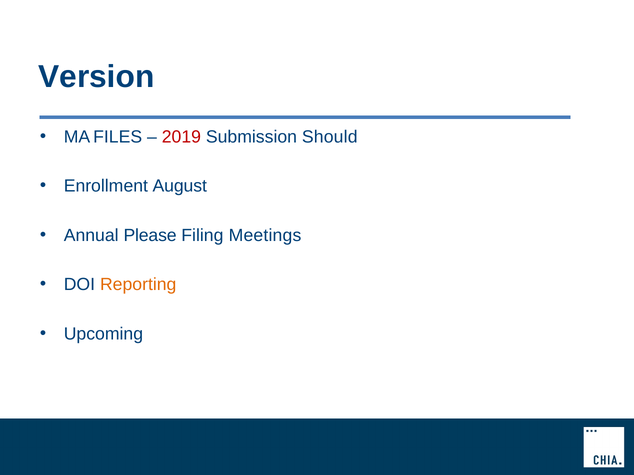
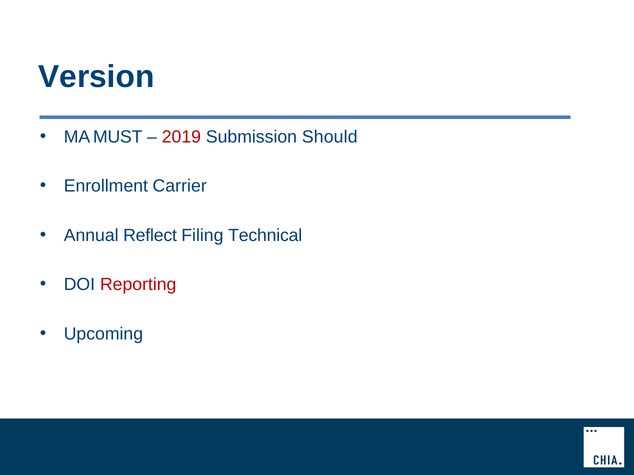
FILES: FILES -> MUST (118, 137)
August: August -> Carrier (180, 186)
Please: Please -> Reflect (150, 236)
Meetings: Meetings -> Technical (265, 236)
Reporting colour: orange -> red (138, 285)
